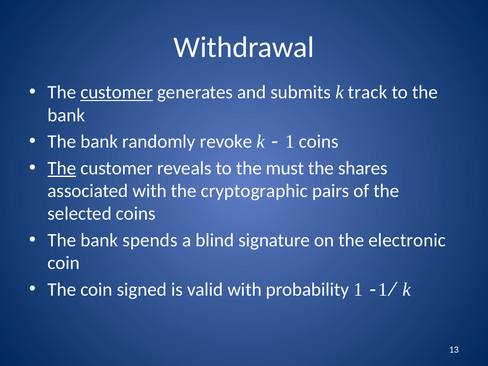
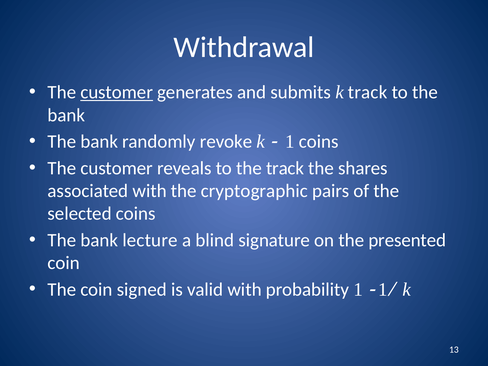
The underline: present -> none (62, 168)
the must: must -> track (285, 168)
spends: spends -> lecture (150, 240)
electronic: electronic -> presented (407, 240)
